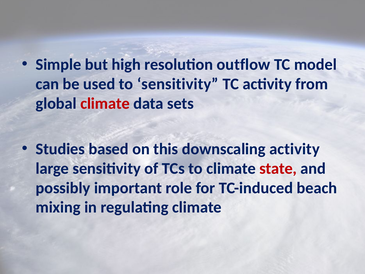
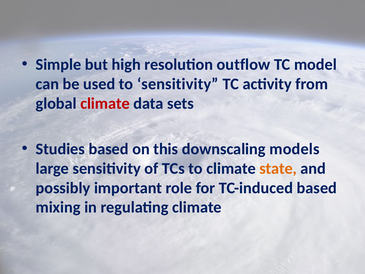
downscaling activity: activity -> models (294, 149)
state colour: red -> orange (278, 168)
TC-induced beach: beach -> based (317, 188)
